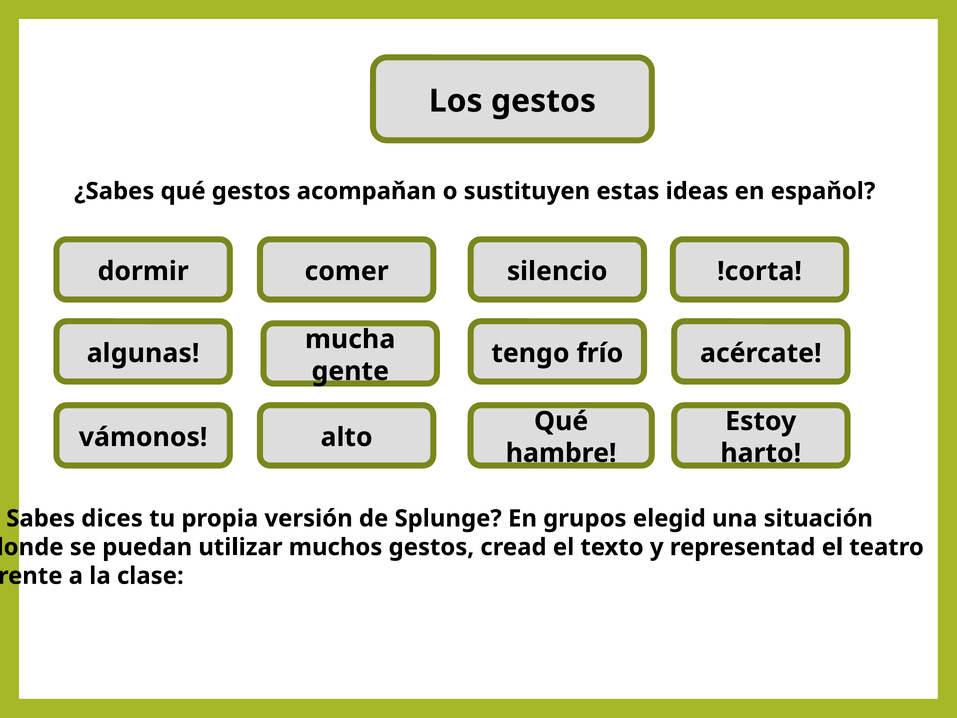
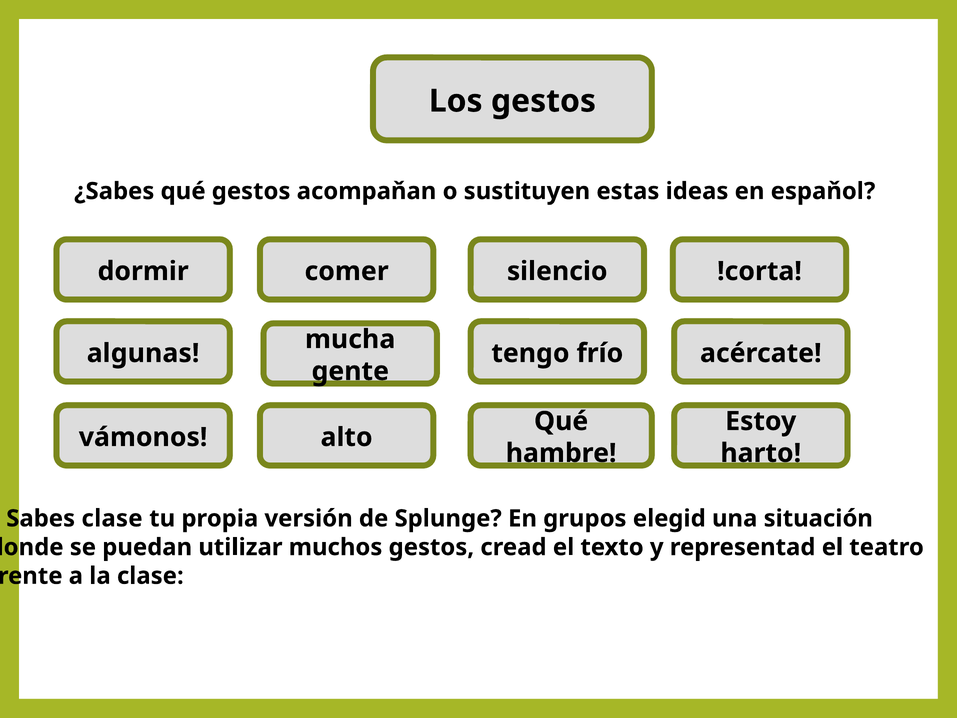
Sabes dices: dices -> clase (112, 518)
